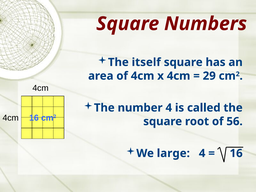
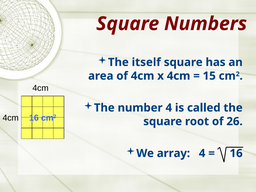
29: 29 -> 15 (209, 76)
56: 56 -> 26 (235, 121)
large: large -> array (173, 153)
